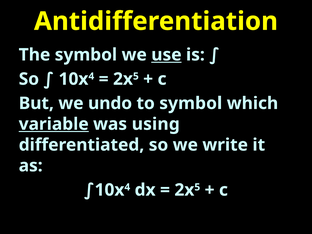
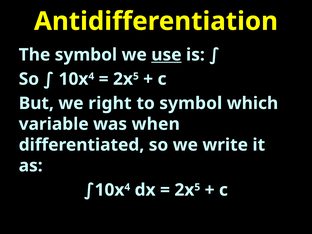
undo: undo -> right (110, 103)
variable underline: present -> none (54, 124)
using: using -> when (156, 124)
